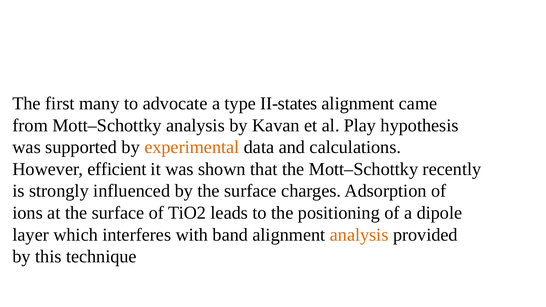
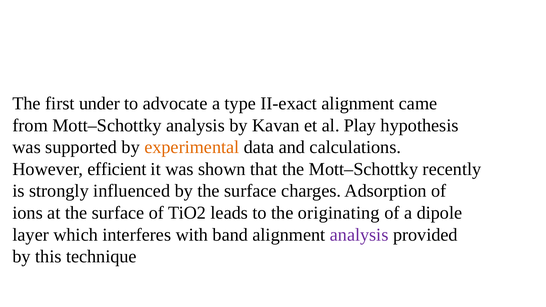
many: many -> under (99, 104)
II-states: II-states -> II-exact (289, 104)
positioning: positioning -> originating (339, 213)
analysis colour: orange -> purple (359, 235)
